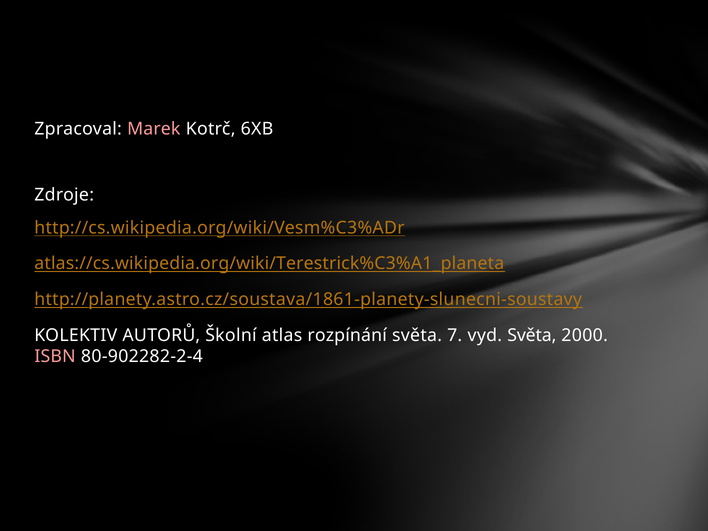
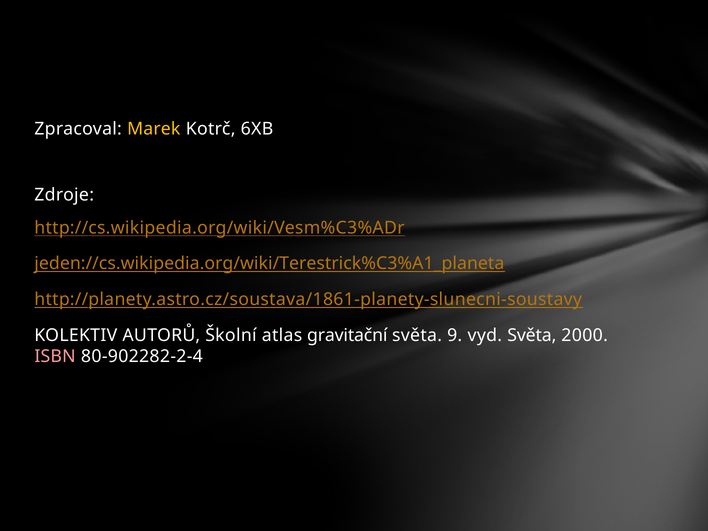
Marek colour: pink -> yellow (154, 129)
atlas://cs.wikipedia.org/wiki/Terestrick%C3%A1_planeta: atlas://cs.wikipedia.org/wiki/Terestrick%C3%A1_planeta -> jeden://cs.wikipedia.org/wiki/Terestrick%C3%A1_planeta (269, 264)
rozpínání: rozpínání -> gravitační (347, 335)
7: 7 -> 9 (455, 335)
